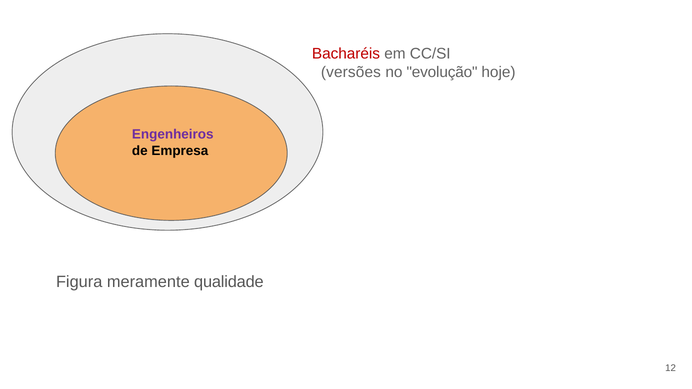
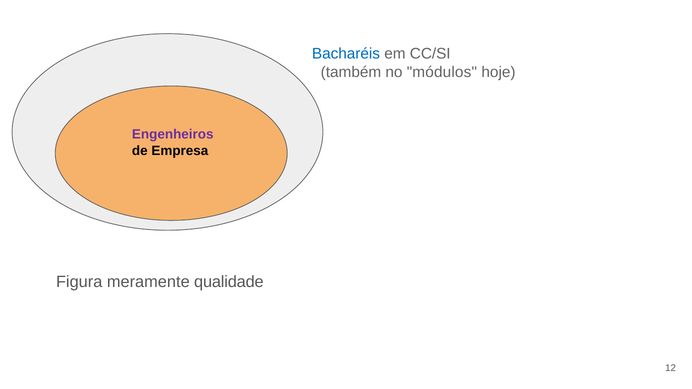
Bacharéis colour: red -> blue (346, 54)
versões: versões -> também (351, 72)
evolução: evolução -> módulos (442, 72)
